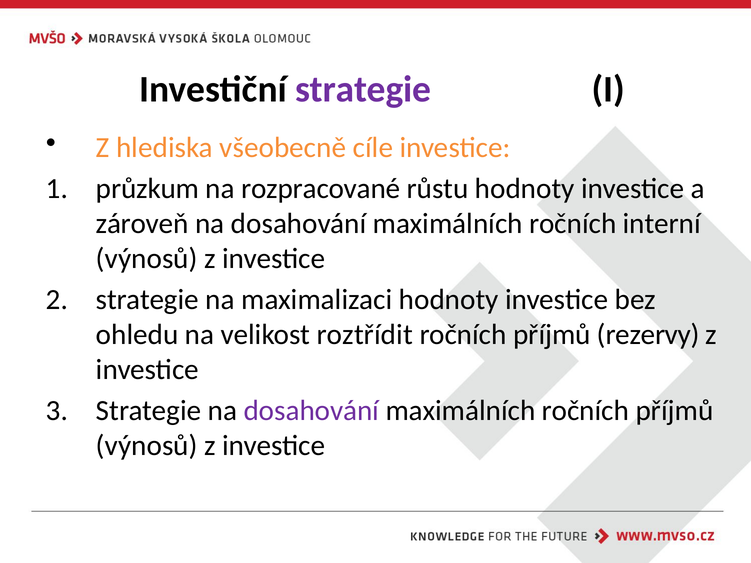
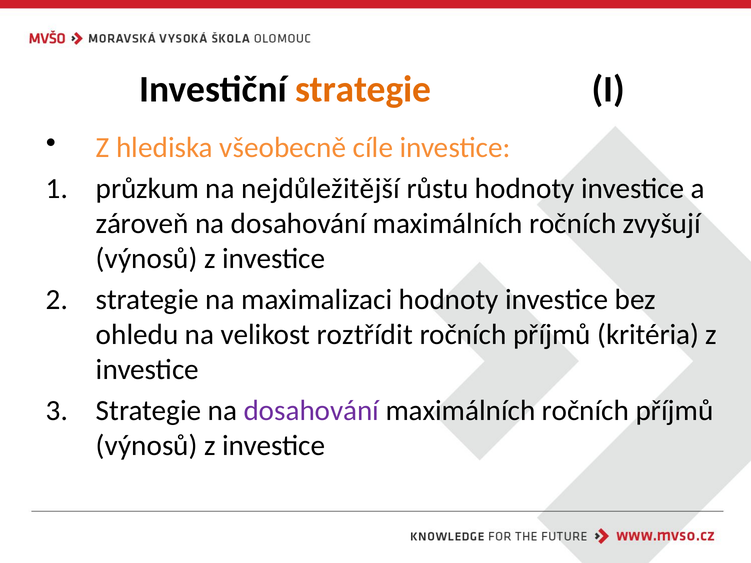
strategie colour: purple -> orange (363, 89)
rozpracované: rozpracované -> nejdůležitější (321, 189)
interní: interní -> zvyšují (662, 224)
rezervy: rezervy -> kritéria (648, 335)
